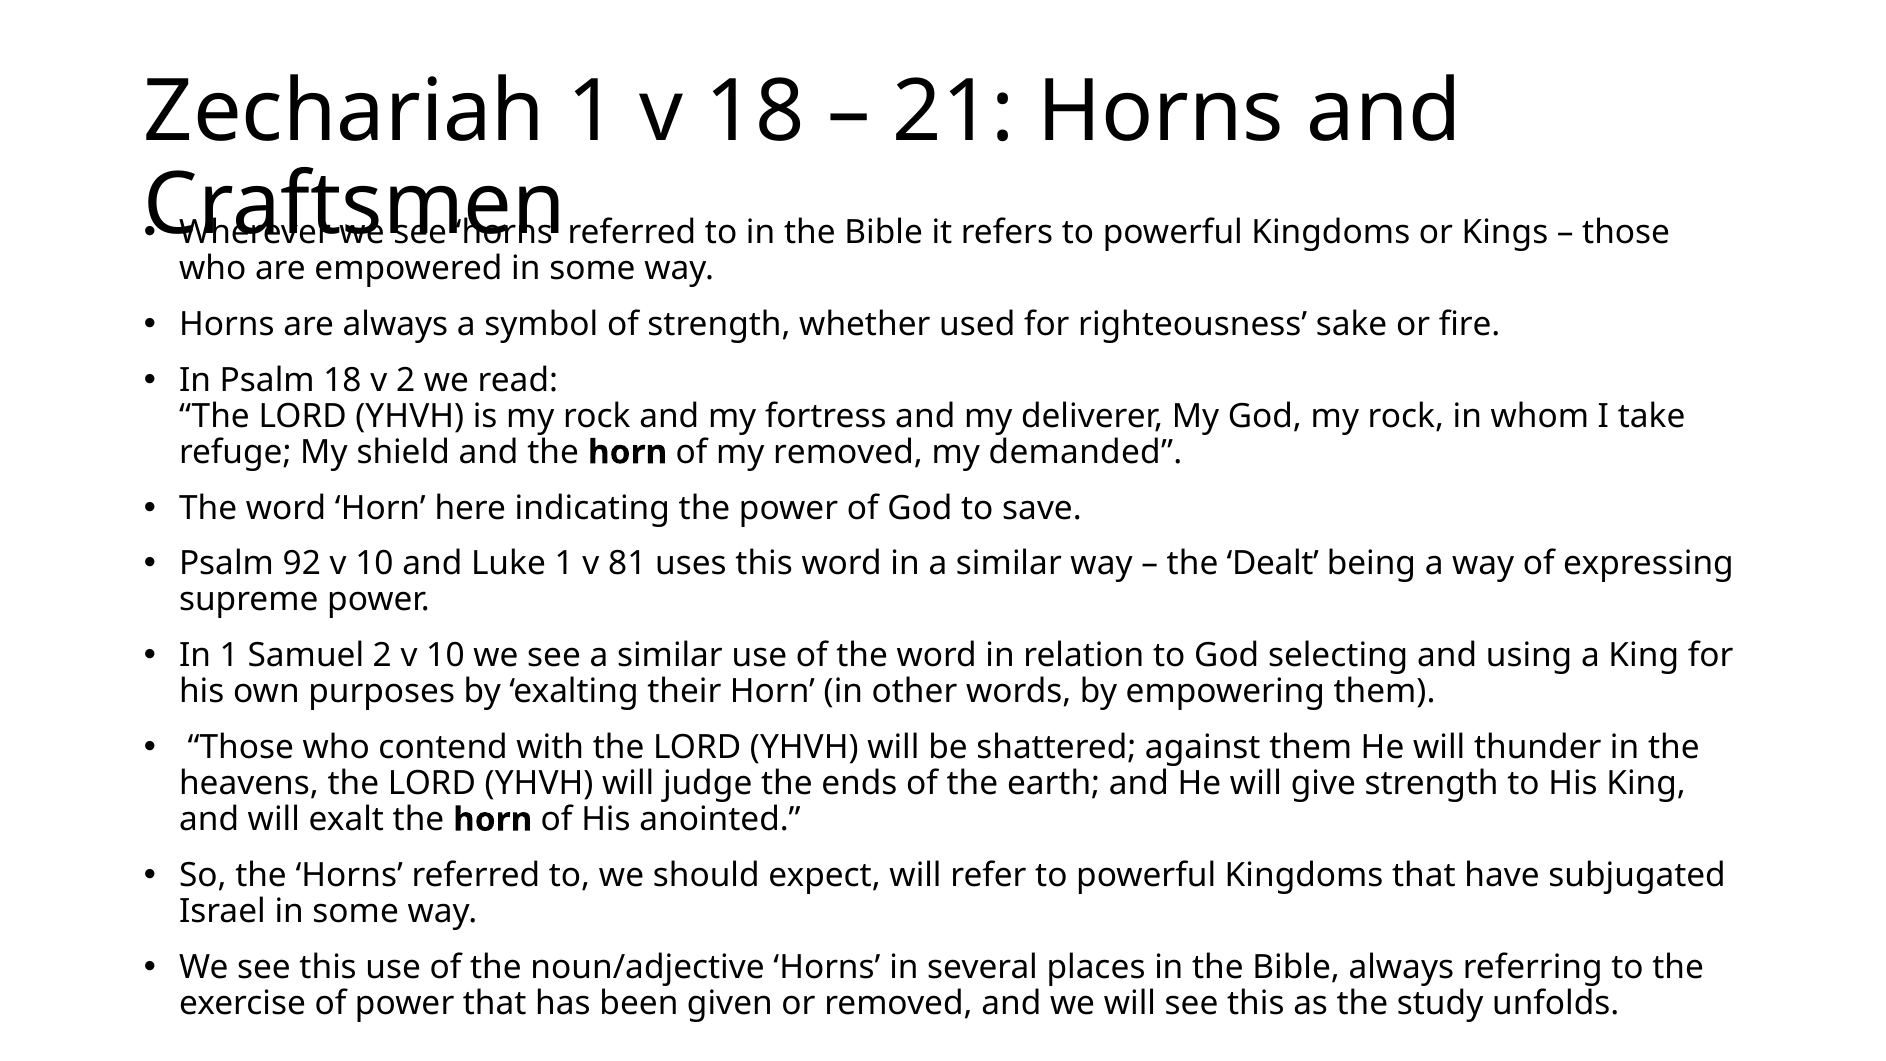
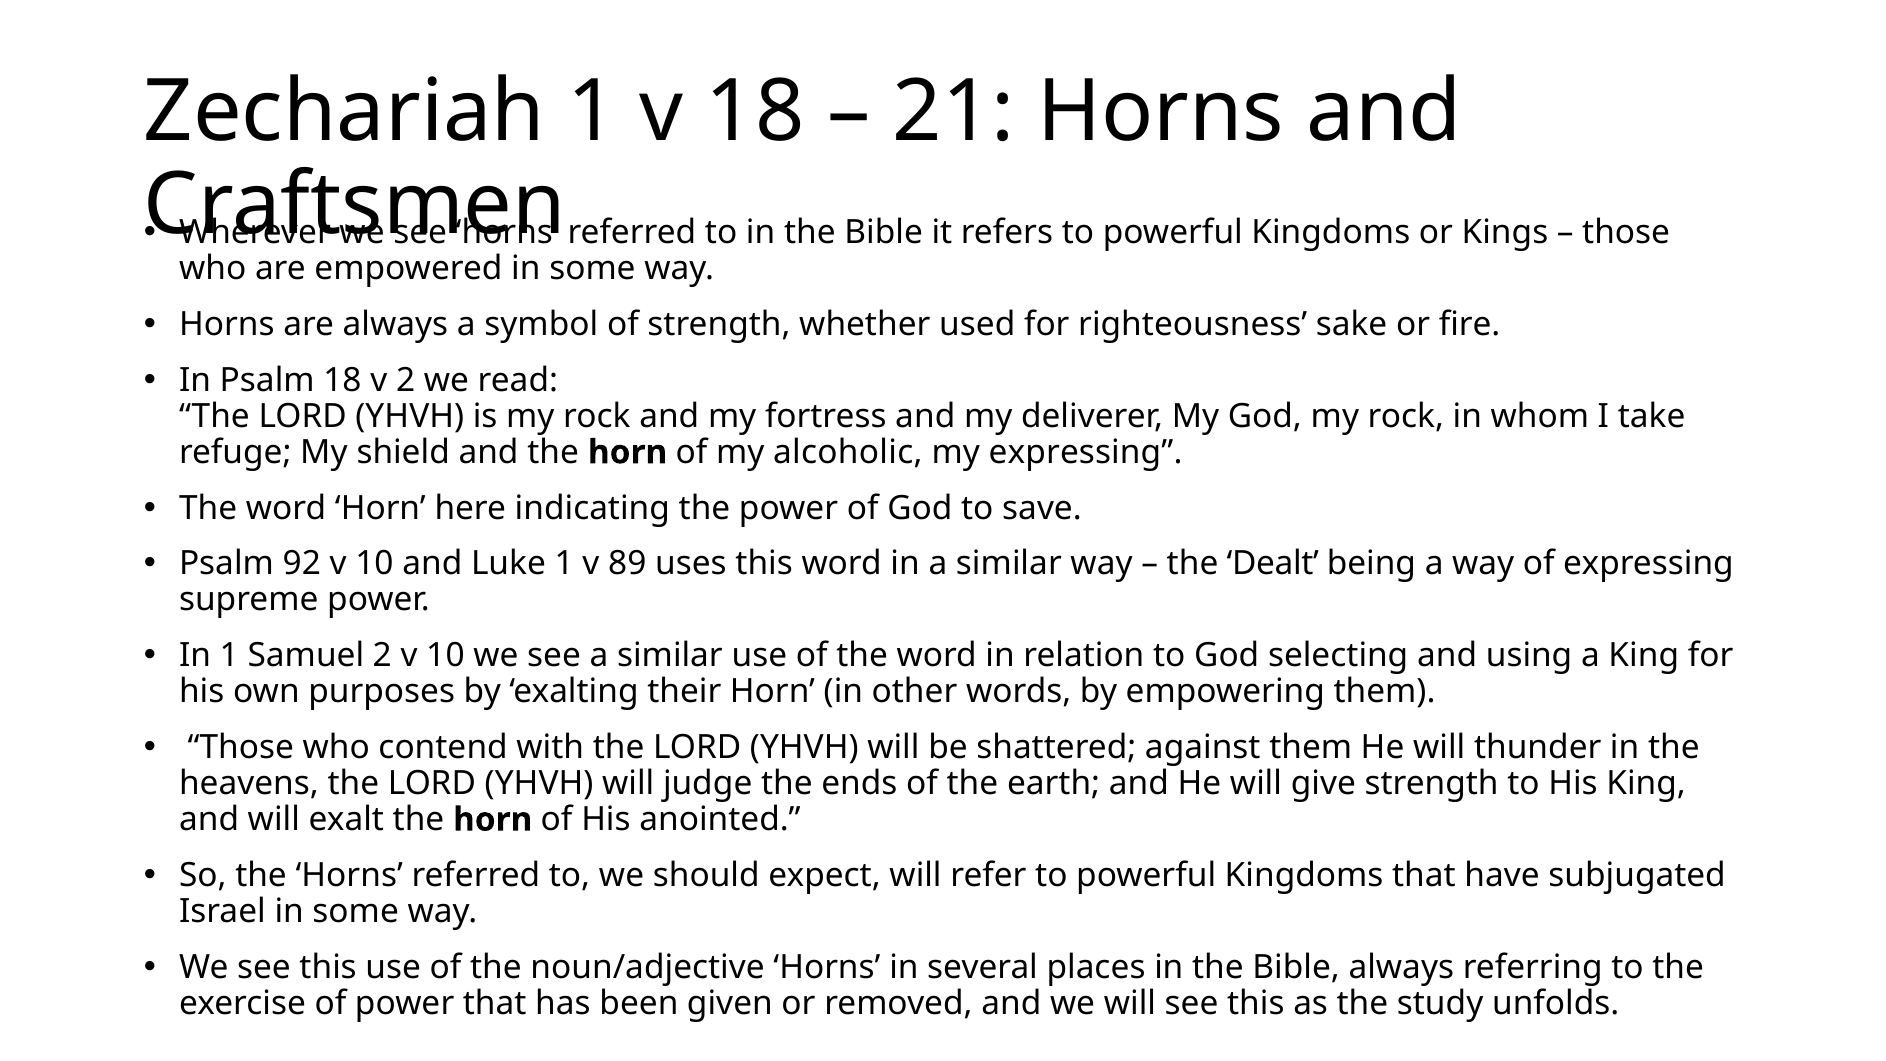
my removed: removed -> alcoholic (848, 452)
my demanded: demanded -> expressing (1086, 452)
81: 81 -> 89 (627, 564)
